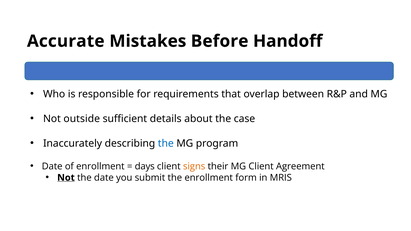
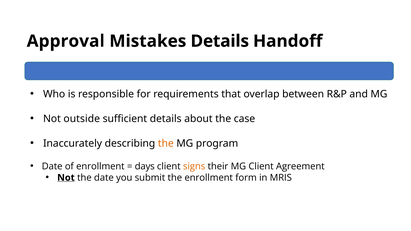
Accurate: Accurate -> Approval (66, 41)
Mistakes Before: Before -> Details (220, 41)
the colour: blue -> orange (166, 143)
